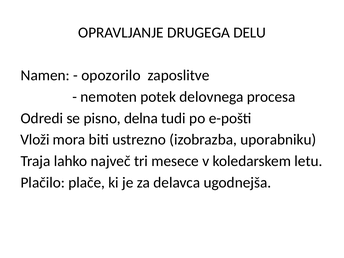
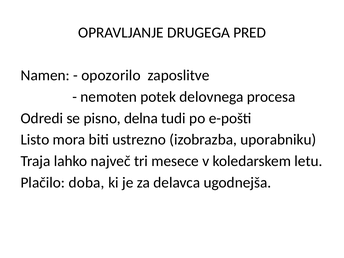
DELU: DELU -> PRED (250, 33)
Vloži: Vloži -> Listo (35, 140)
plače: plače -> doba (87, 182)
